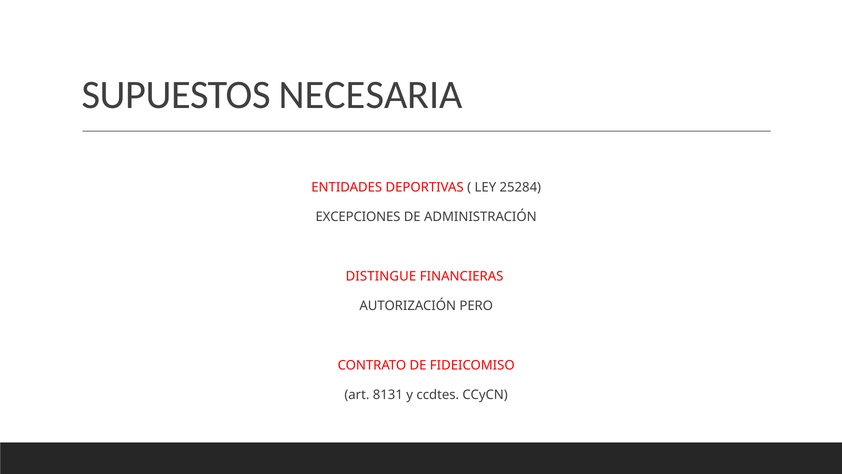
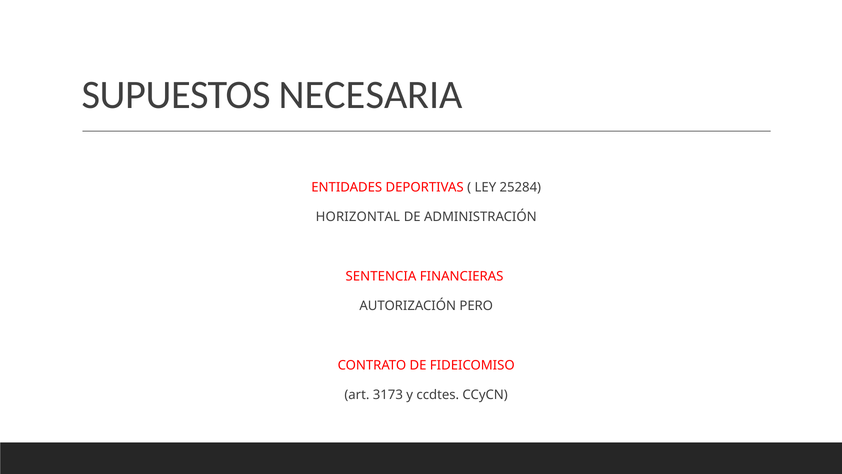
EXCEPCIONES: EXCEPCIONES -> HORIZONTAL (358, 217)
DISTINGUE: DISTINGUE -> SENTENCIA (381, 276)
8131: 8131 -> 3173 (388, 395)
